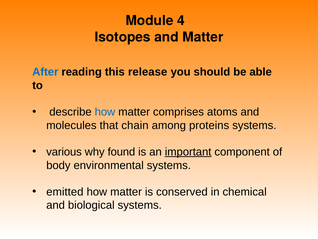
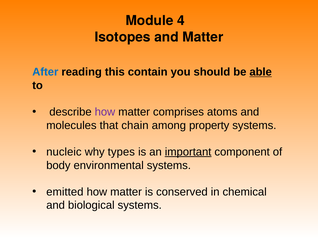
release: release -> contain (148, 72)
able underline: none -> present (261, 72)
how colour: blue -> purple (105, 112)
proteins: proteins -> property (209, 125)
various: various -> nucleic (64, 152)
found: found -> types (121, 152)
